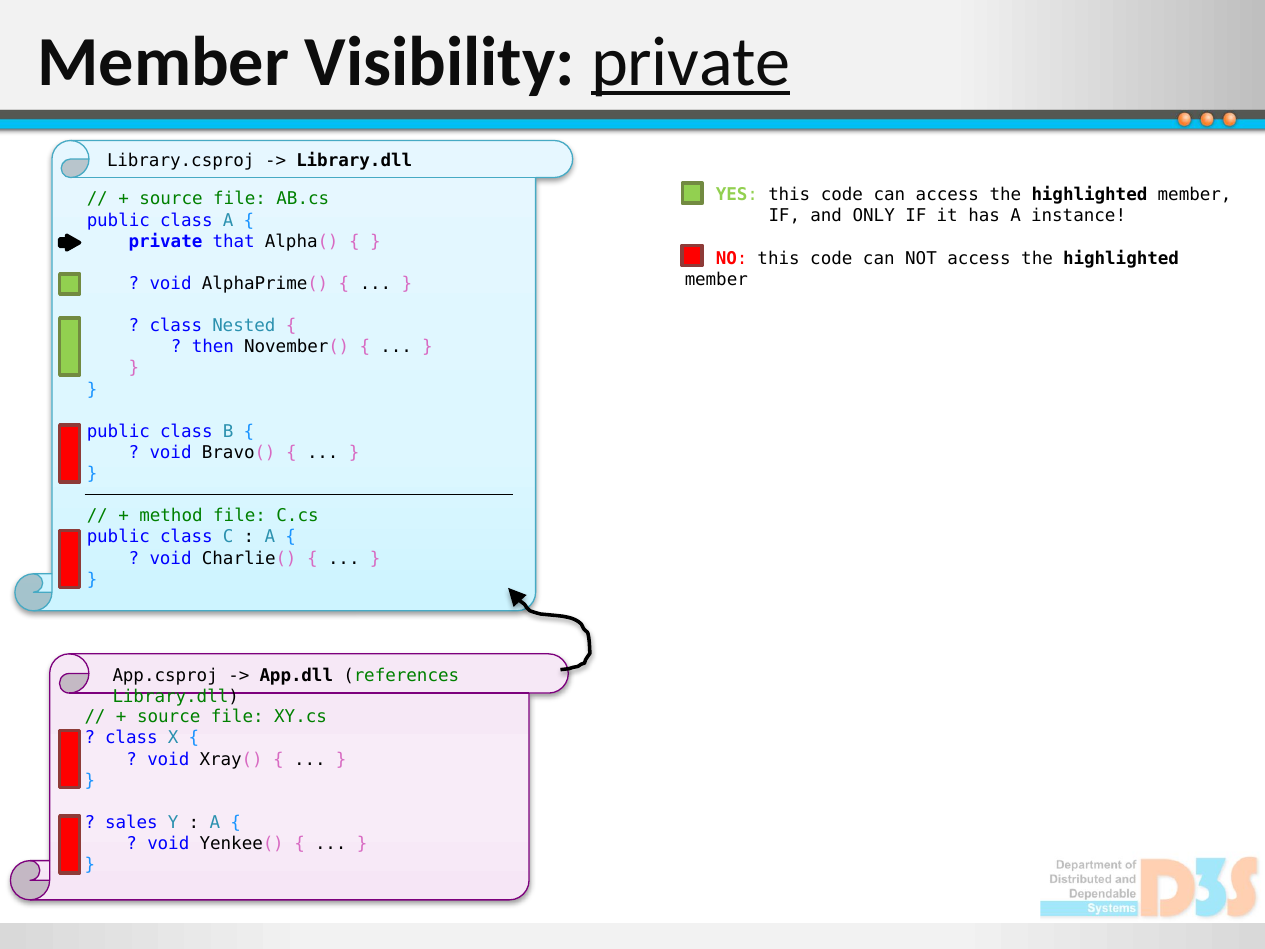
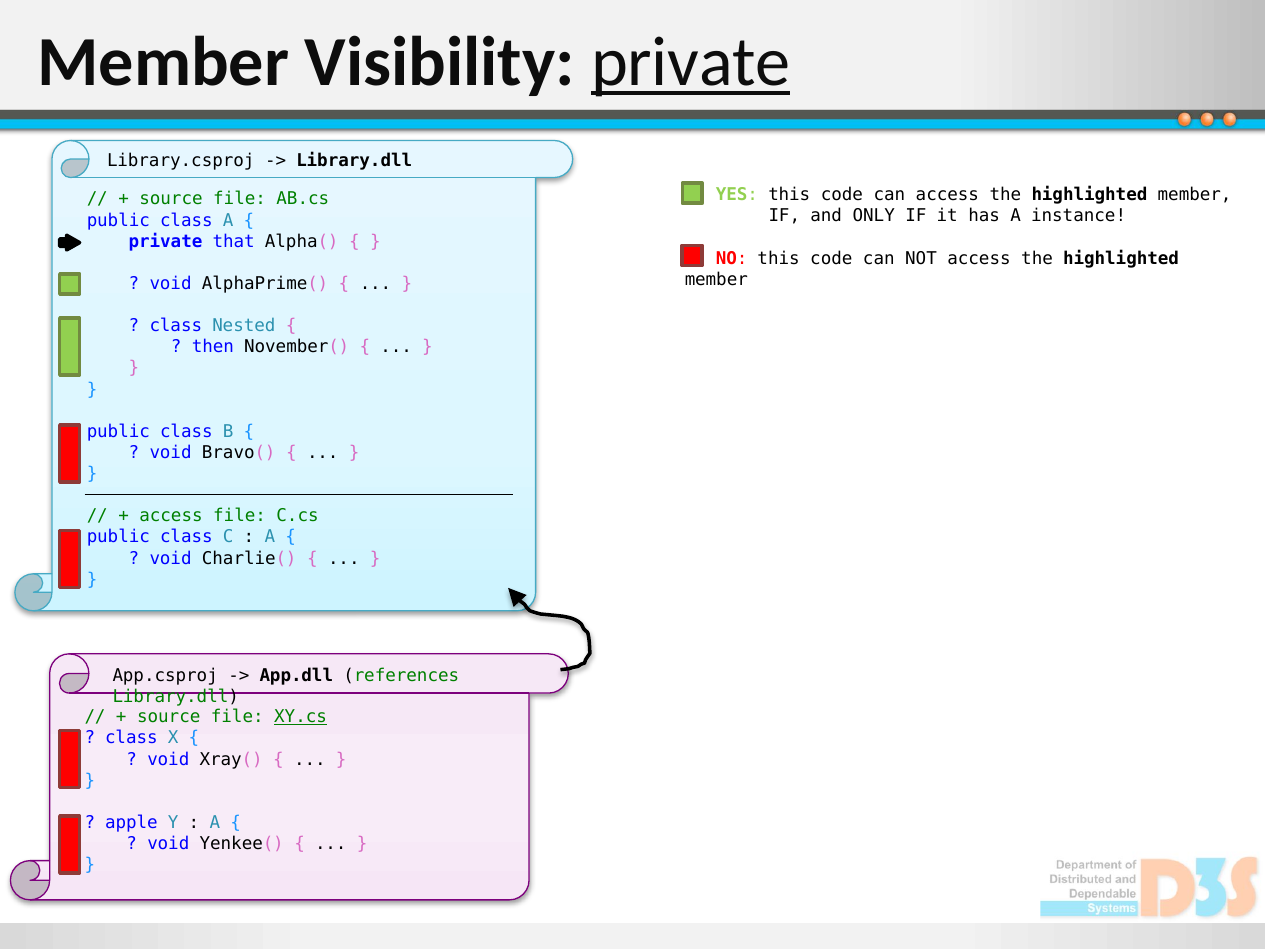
method: method -> access (171, 516)
XY.cs underline: none -> present (301, 717)
sales: sales -> apple (131, 822)
